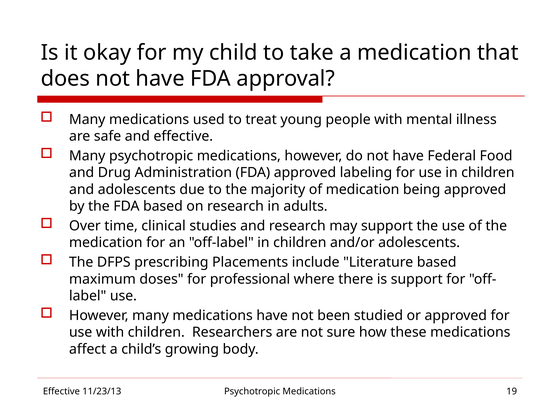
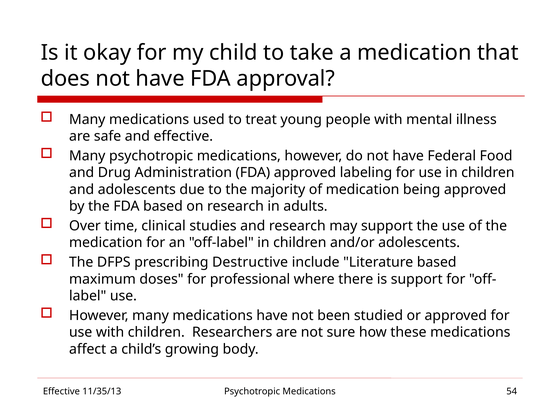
Placements: Placements -> Destructive (250, 262)
11/23/13: 11/23/13 -> 11/35/13 (102, 392)
19: 19 -> 54 (512, 392)
